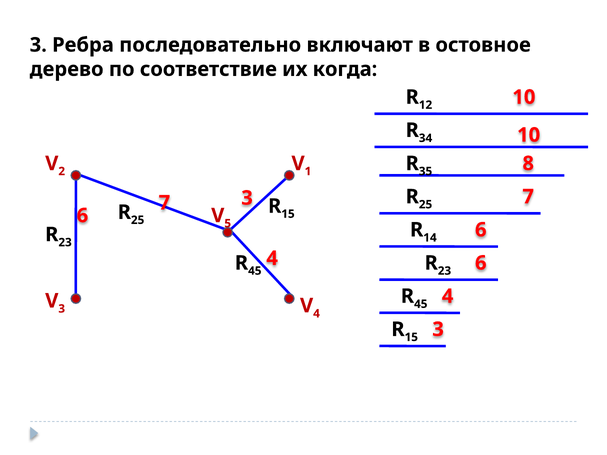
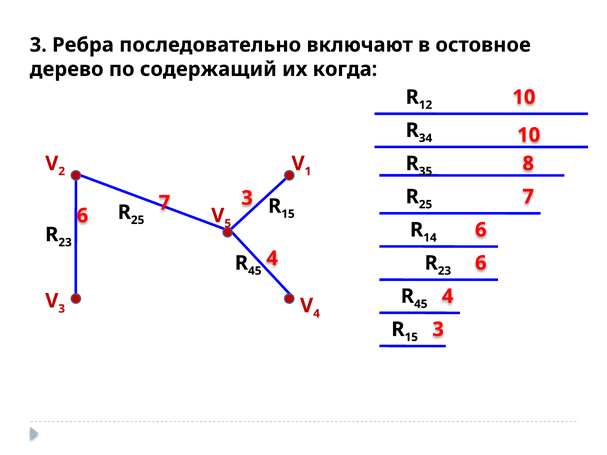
соответствие: соответствие -> содержащий (208, 69)
